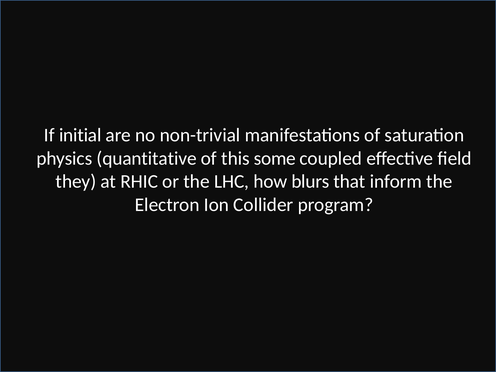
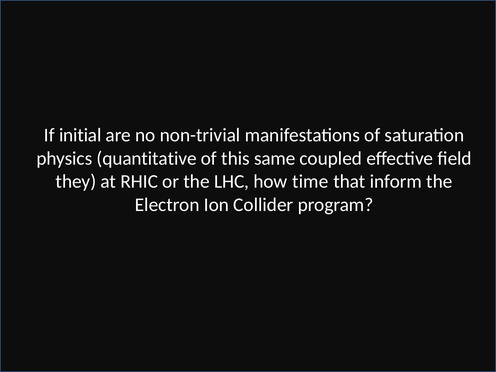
some: some -> same (275, 158)
blurs: blurs -> time (310, 182)
